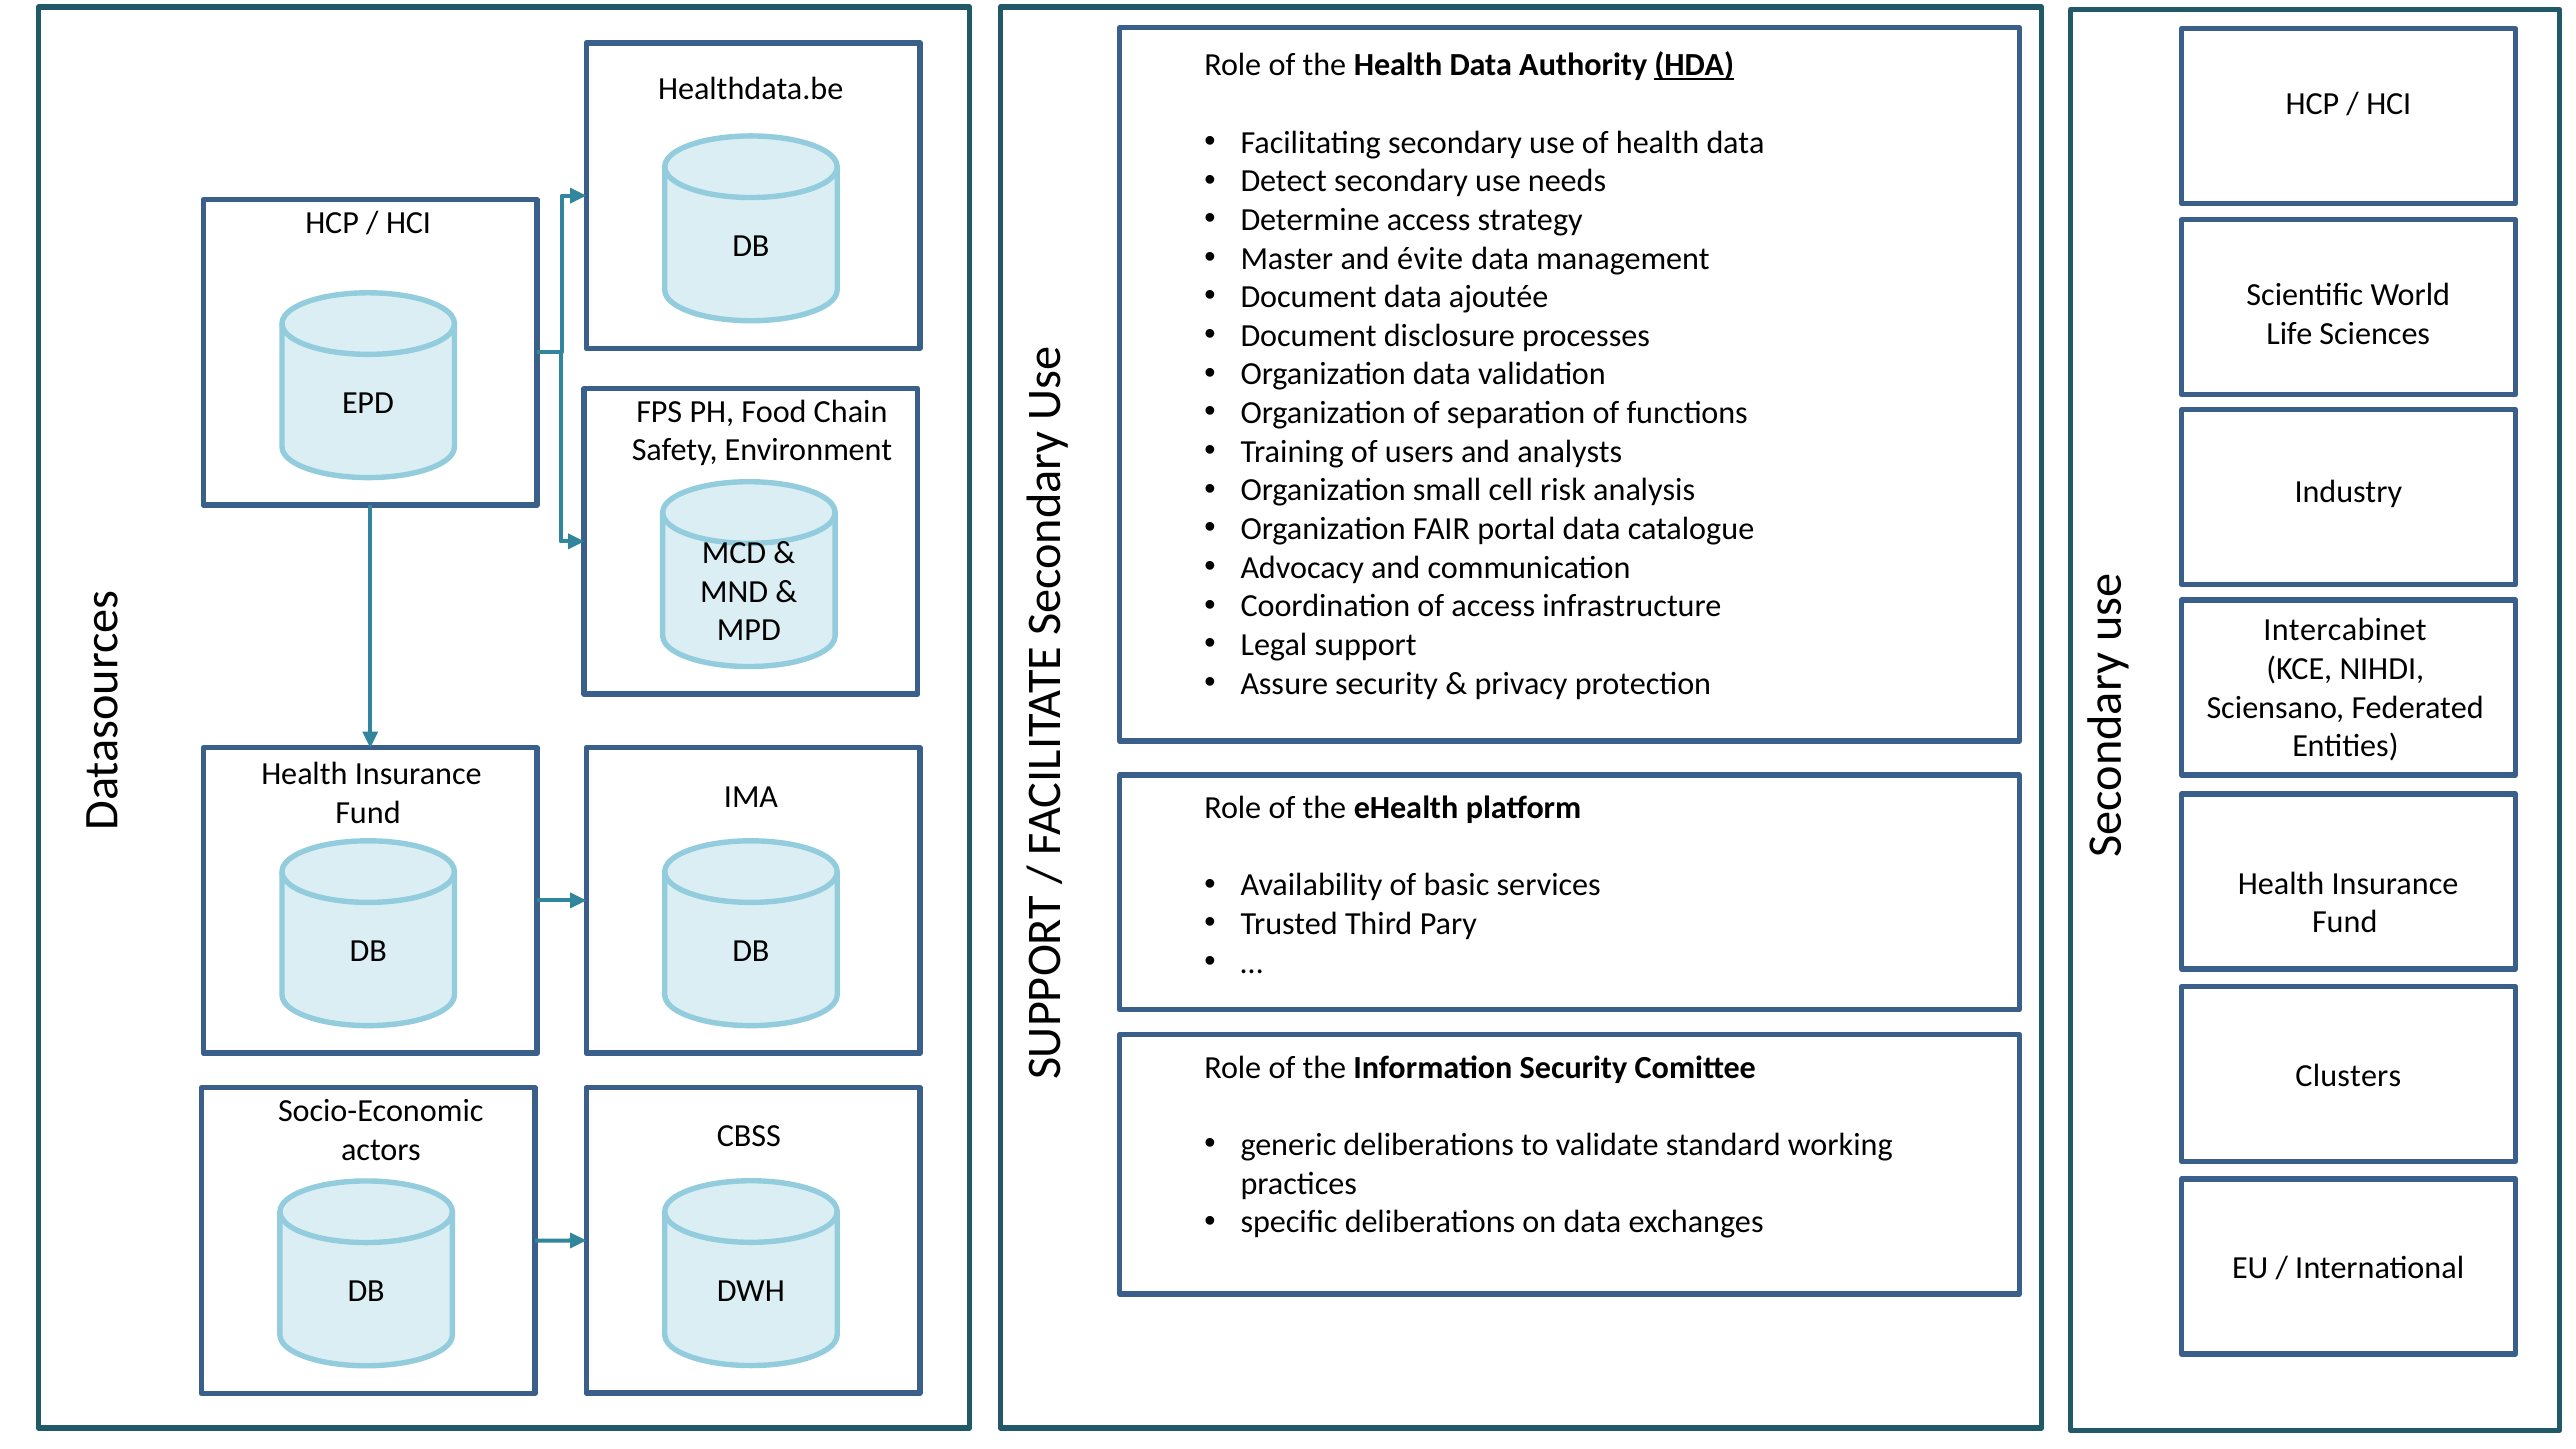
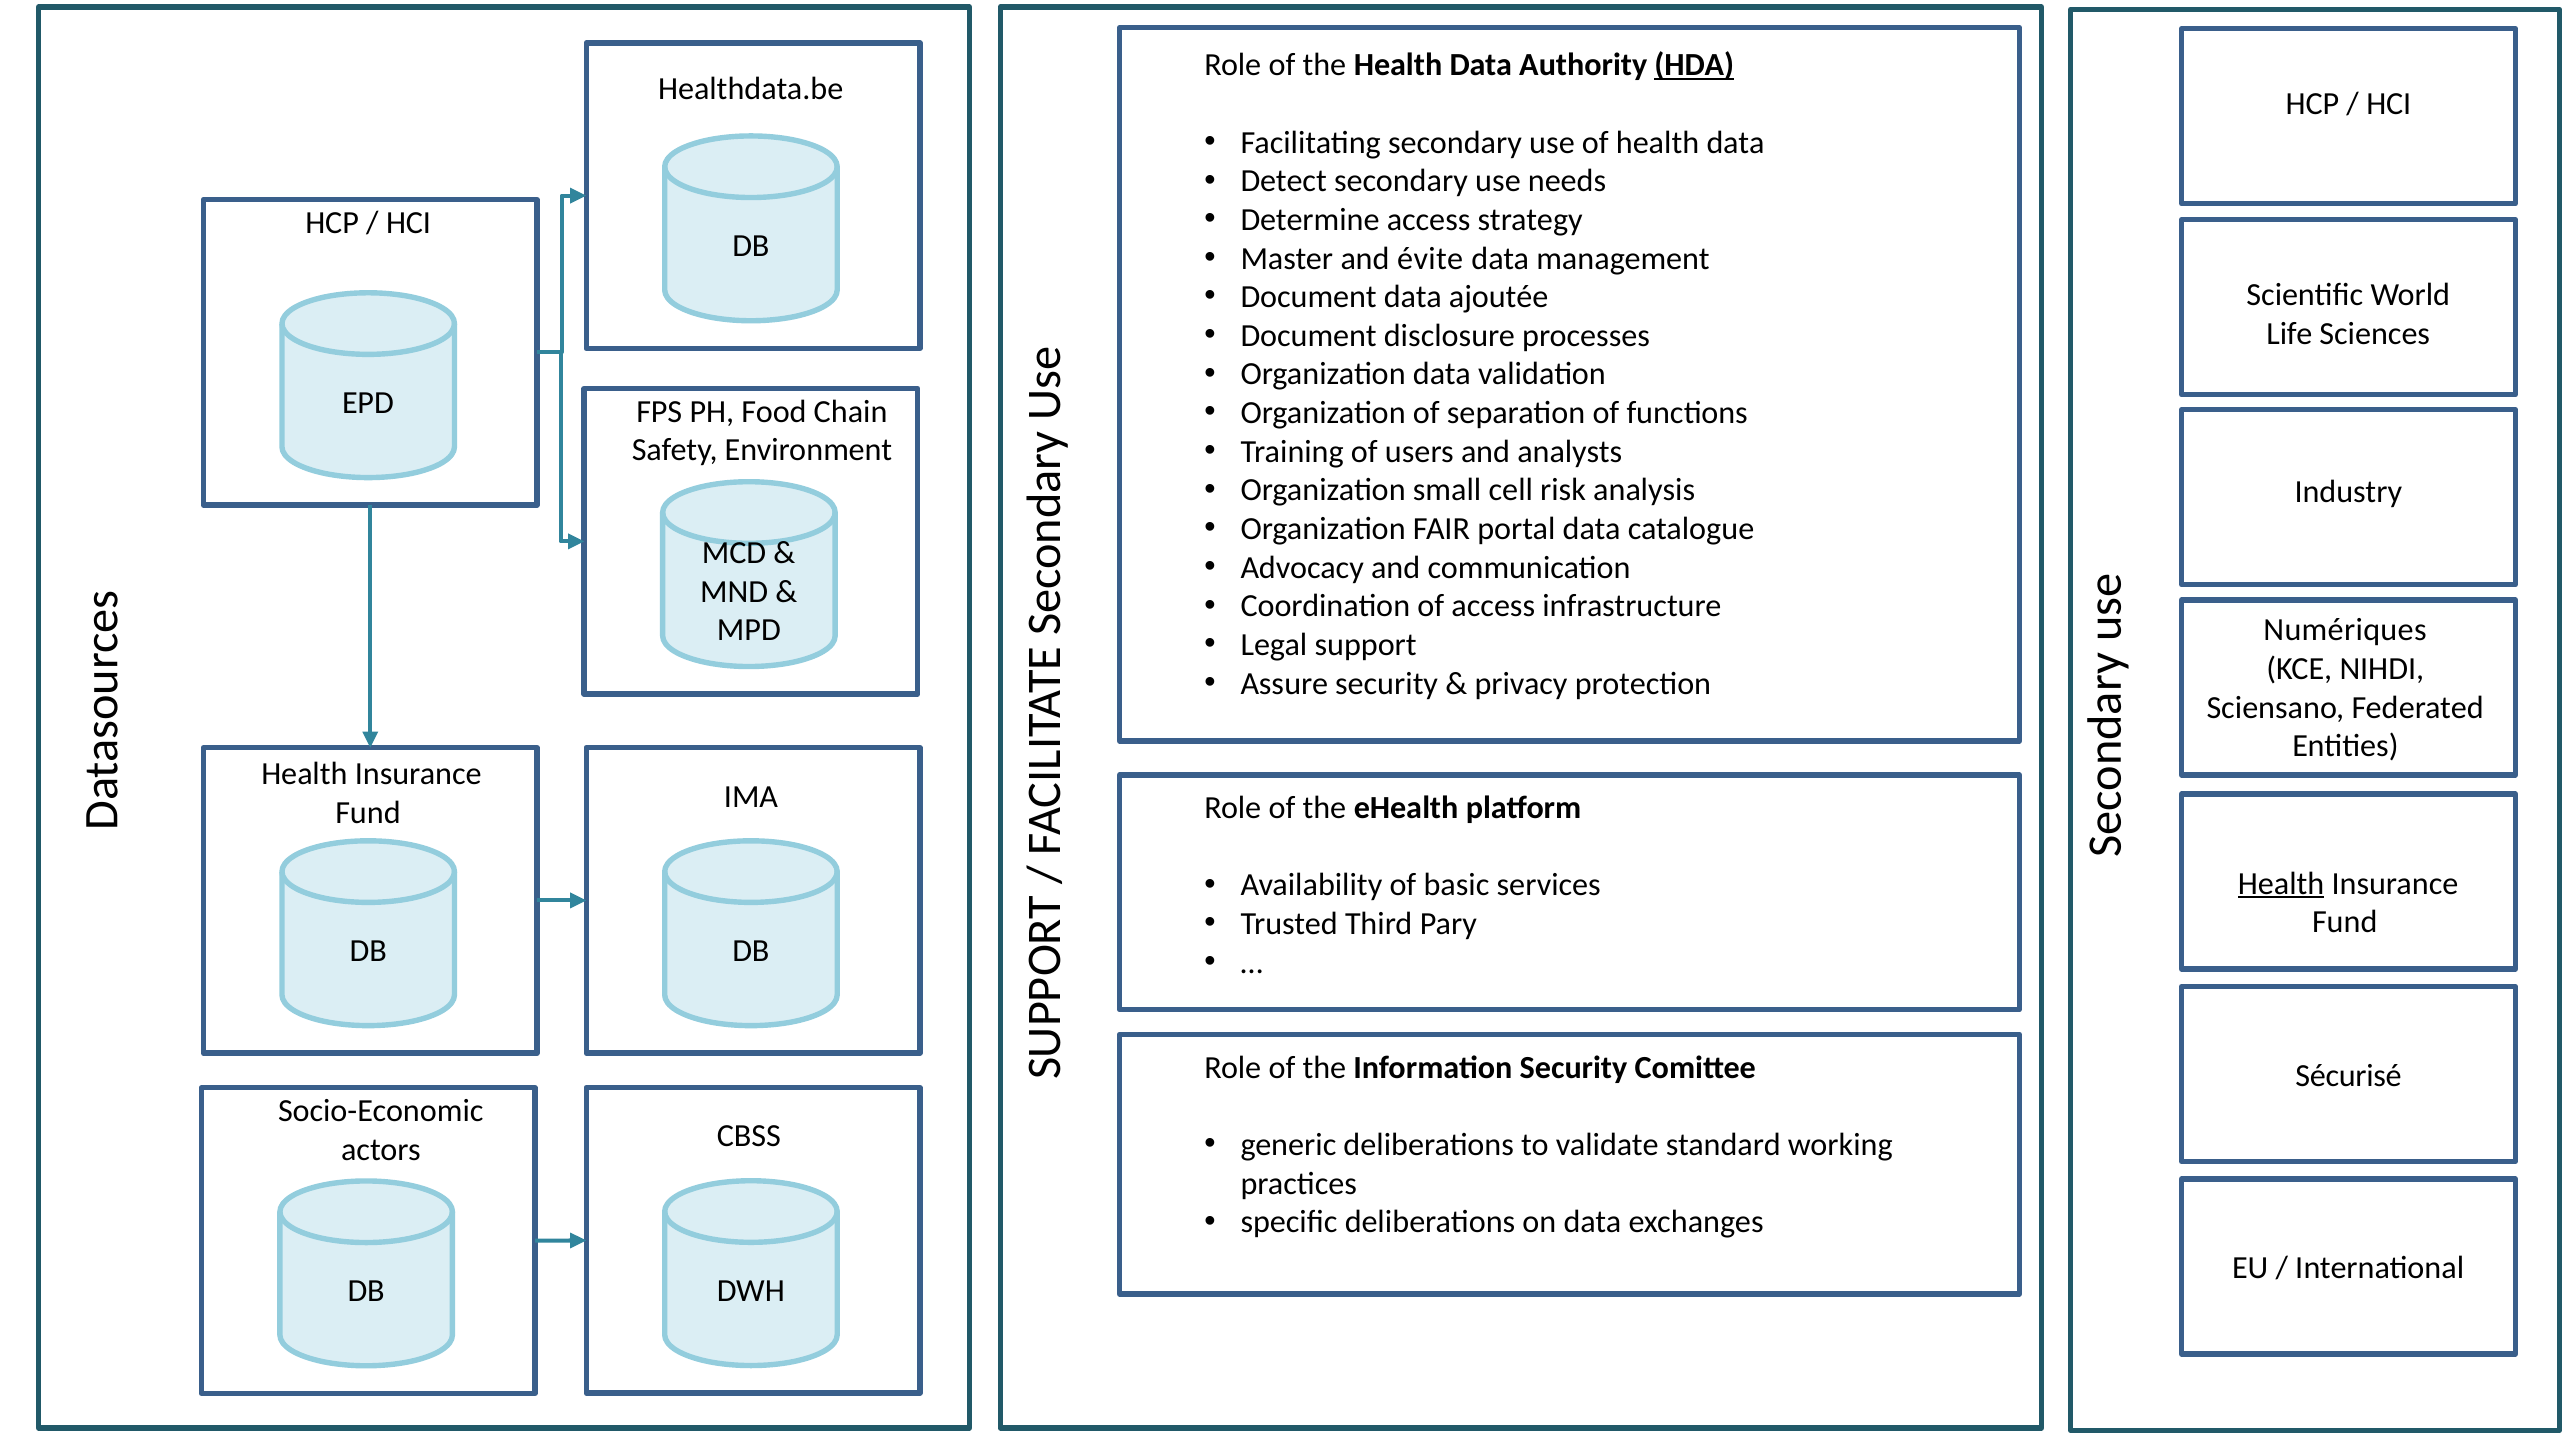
Intercabinet: Intercabinet -> Numériques (2345, 630)
Health underline: none -> present (2281, 883)
Clusters: Clusters -> Sécurisé (2349, 1076)
